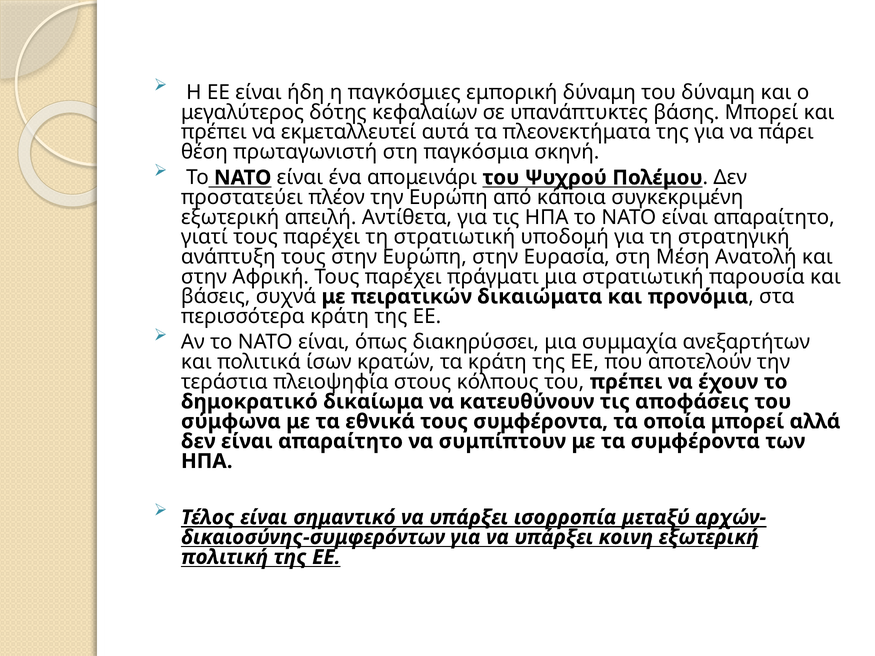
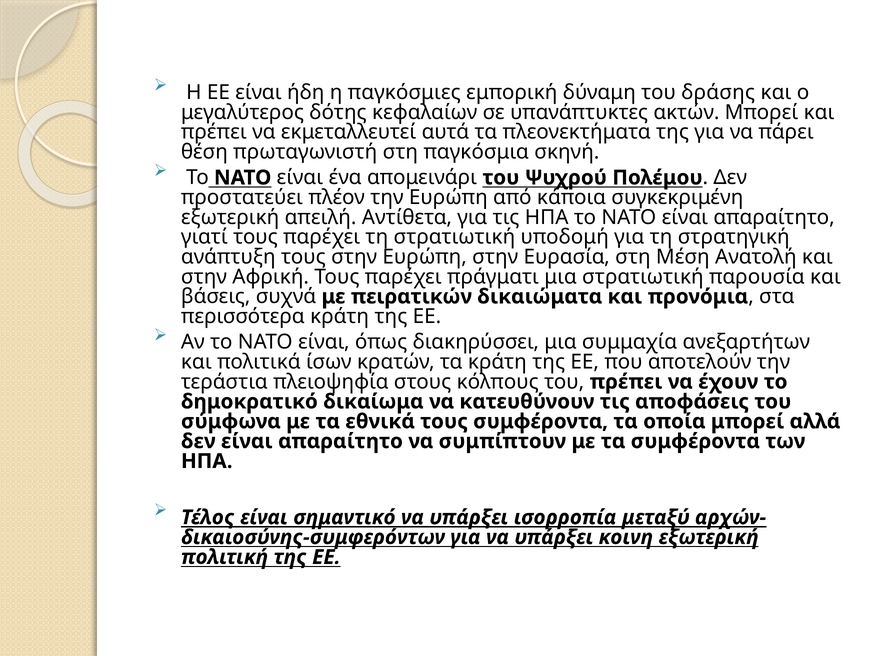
του δύναμη: δύναμη -> δράσης (718, 93)
βάσης: βάσης -> ακτών (686, 112)
